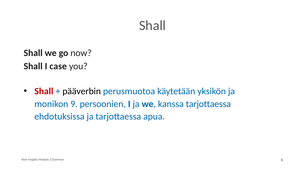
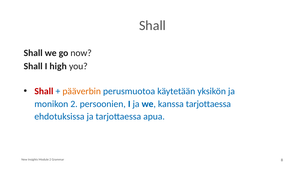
case: case -> high (58, 66)
pääverbin colour: black -> orange (82, 92)
monikon 9: 9 -> 2 (74, 104)
